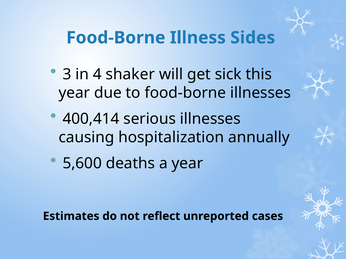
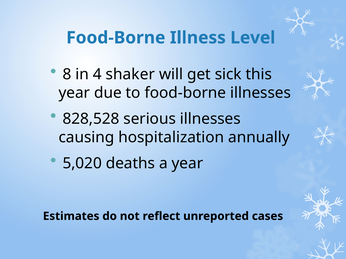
Sides: Sides -> Level (253, 38)
3: 3 -> 8 (67, 74)
400,414: 400,414 -> 828,528 (91, 119)
5,600: 5,600 -> 5,020 (82, 164)
